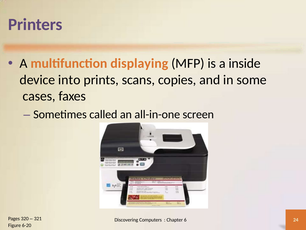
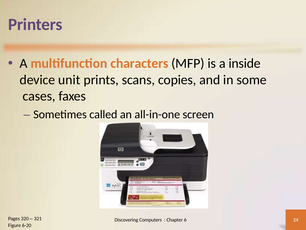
displaying: displaying -> characters (139, 63)
into: into -> unit (69, 80)
